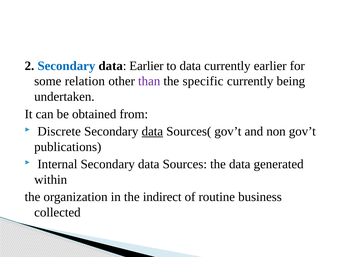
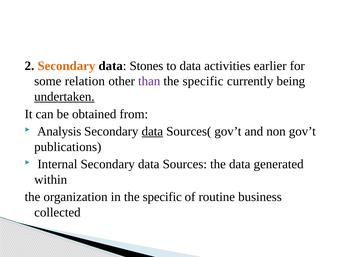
Secondary colour: blue -> orange (66, 66)
data Earlier: Earlier -> Stones (146, 66)
data currently: currently -> activities (227, 66)
undertaken underline: none -> present (64, 97)
Discrete: Discrete -> Analysis (59, 131)
in the indirect: indirect -> specific (162, 197)
